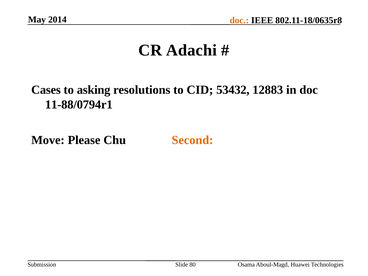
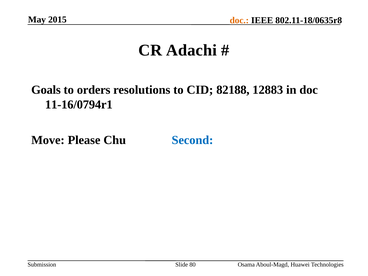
2014: 2014 -> 2015 (57, 20)
Cases: Cases -> Goals (46, 90)
asking: asking -> orders (94, 90)
53432: 53432 -> 82188 (233, 90)
11-88/0794r1: 11-88/0794r1 -> 11-16/0794r1 (79, 105)
Second colour: orange -> blue (192, 140)
